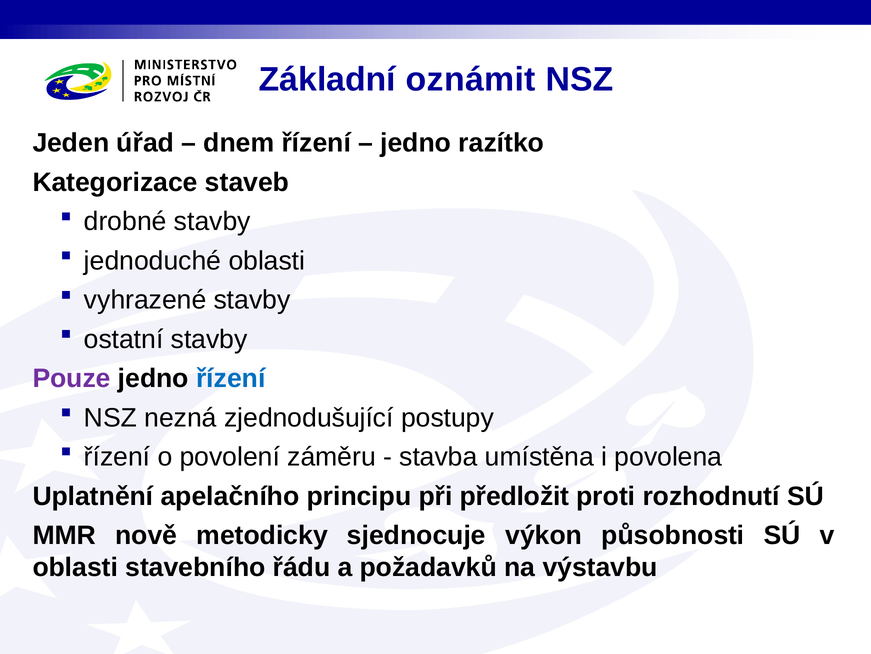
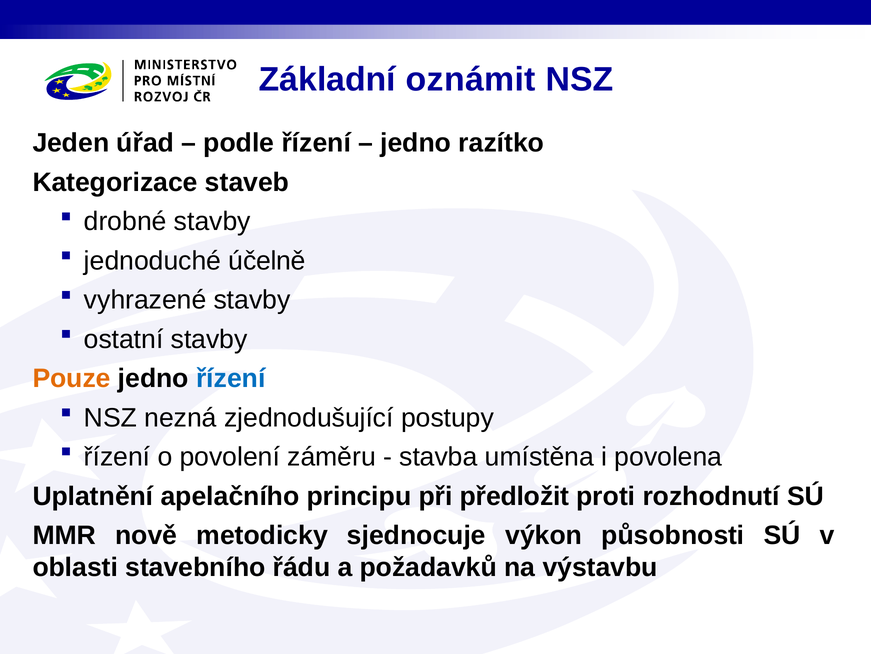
dnem: dnem -> podle (239, 143)
jednoduché oblasti: oblasti -> účelně (267, 261)
Pouze colour: purple -> orange (72, 378)
